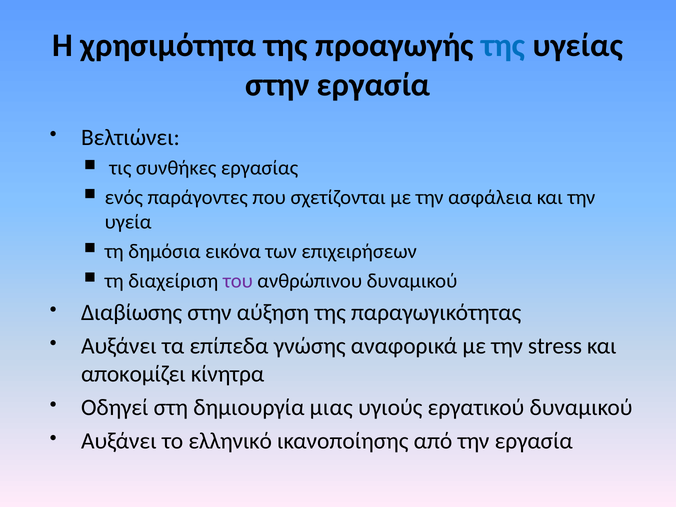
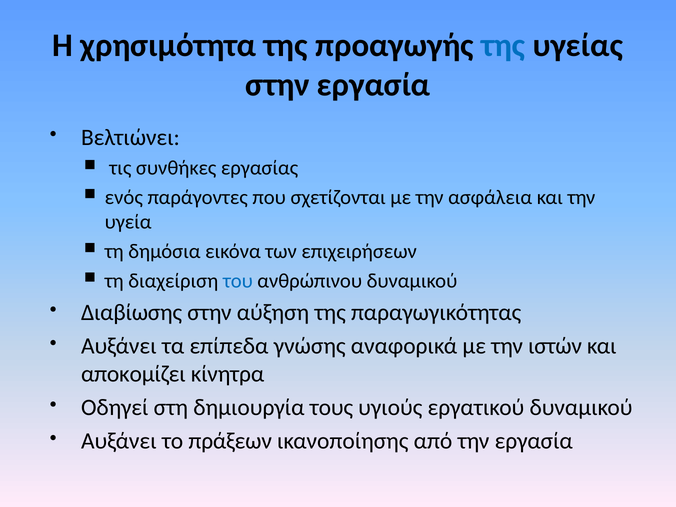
του colour: purple -> blue (238, 281)
stress: stress -> ιστών (555, 346)
μιας: μιας -> τους (331, 408)
ελληνικό: ελληνικό -> πράξεων (230, 441)
